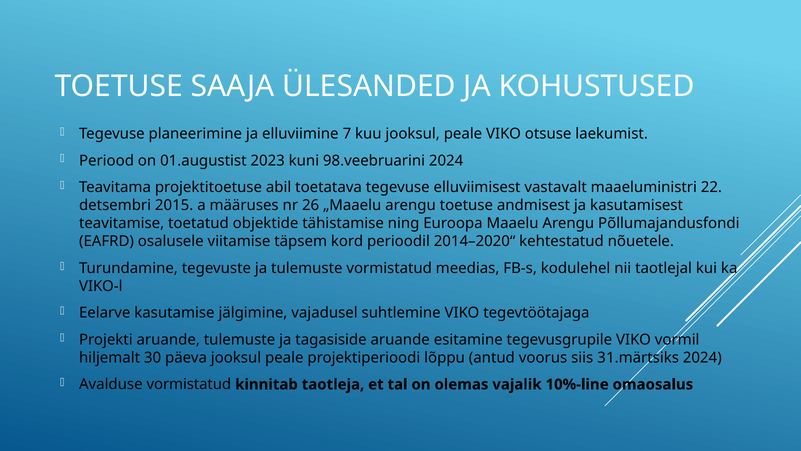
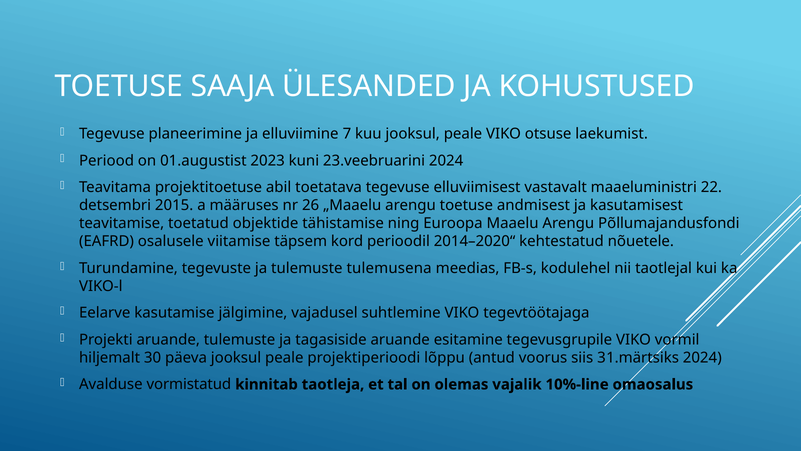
98.veebruarini: 98.veebruarini -> 23.veebruarini (374, 160)
tulemuste vormistatud: vormistatud -> tulemusena (389, 268)
